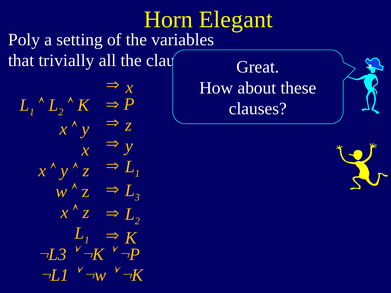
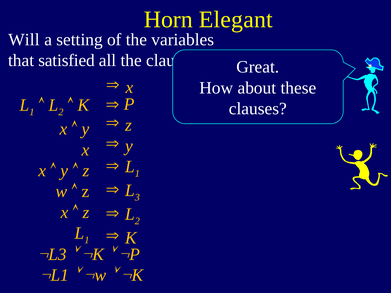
Poly: Poly -> Will (24, 40)
trivially: trivially -> satisfied (67, 60)
